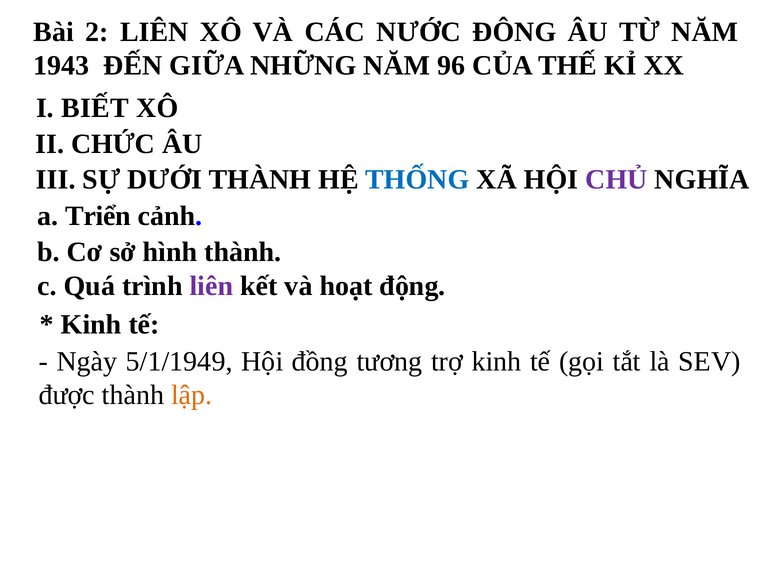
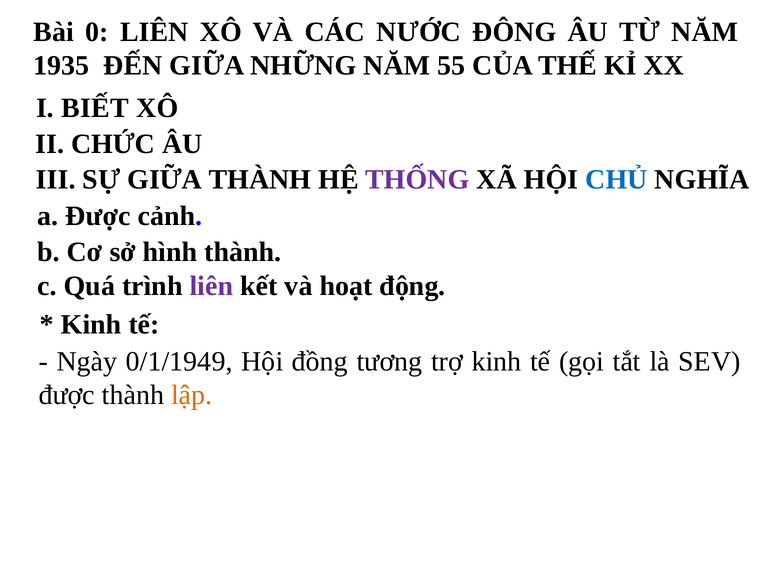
2: 2 -> 0 (97, 32)
1943: 1943 -> 1935 (61, 66)
96: 96 -> 55 (451, 66)
SỰ DƯỚI: DƯỚI -> GIỮA (165, 180)
THỐNG colour: blue -> purple (417, 180)
CHỦ colour: purple -> blue (616, 180)
a Triển: Triển -> Được (98, 216)
5/1/1949: 5/1/1949 -> 0/1/1949 (179, 362)
